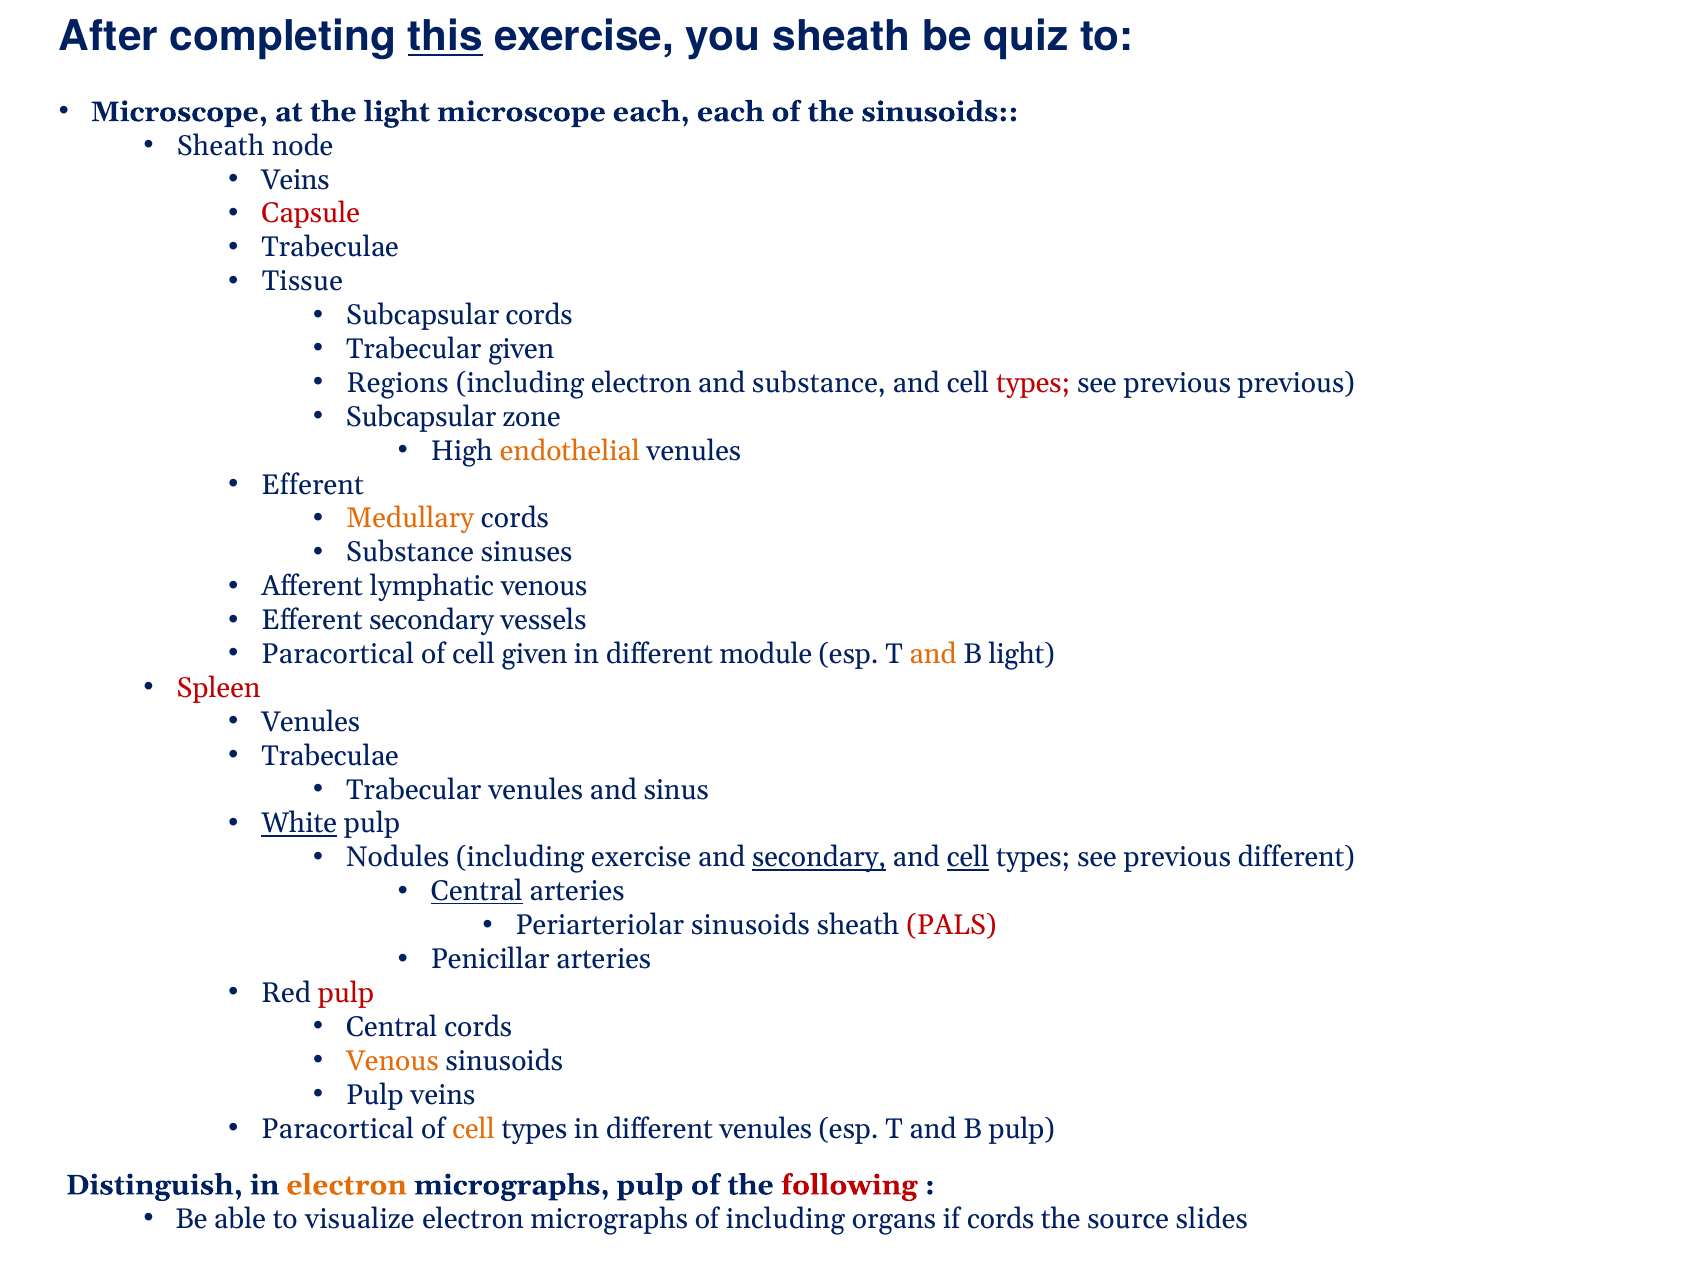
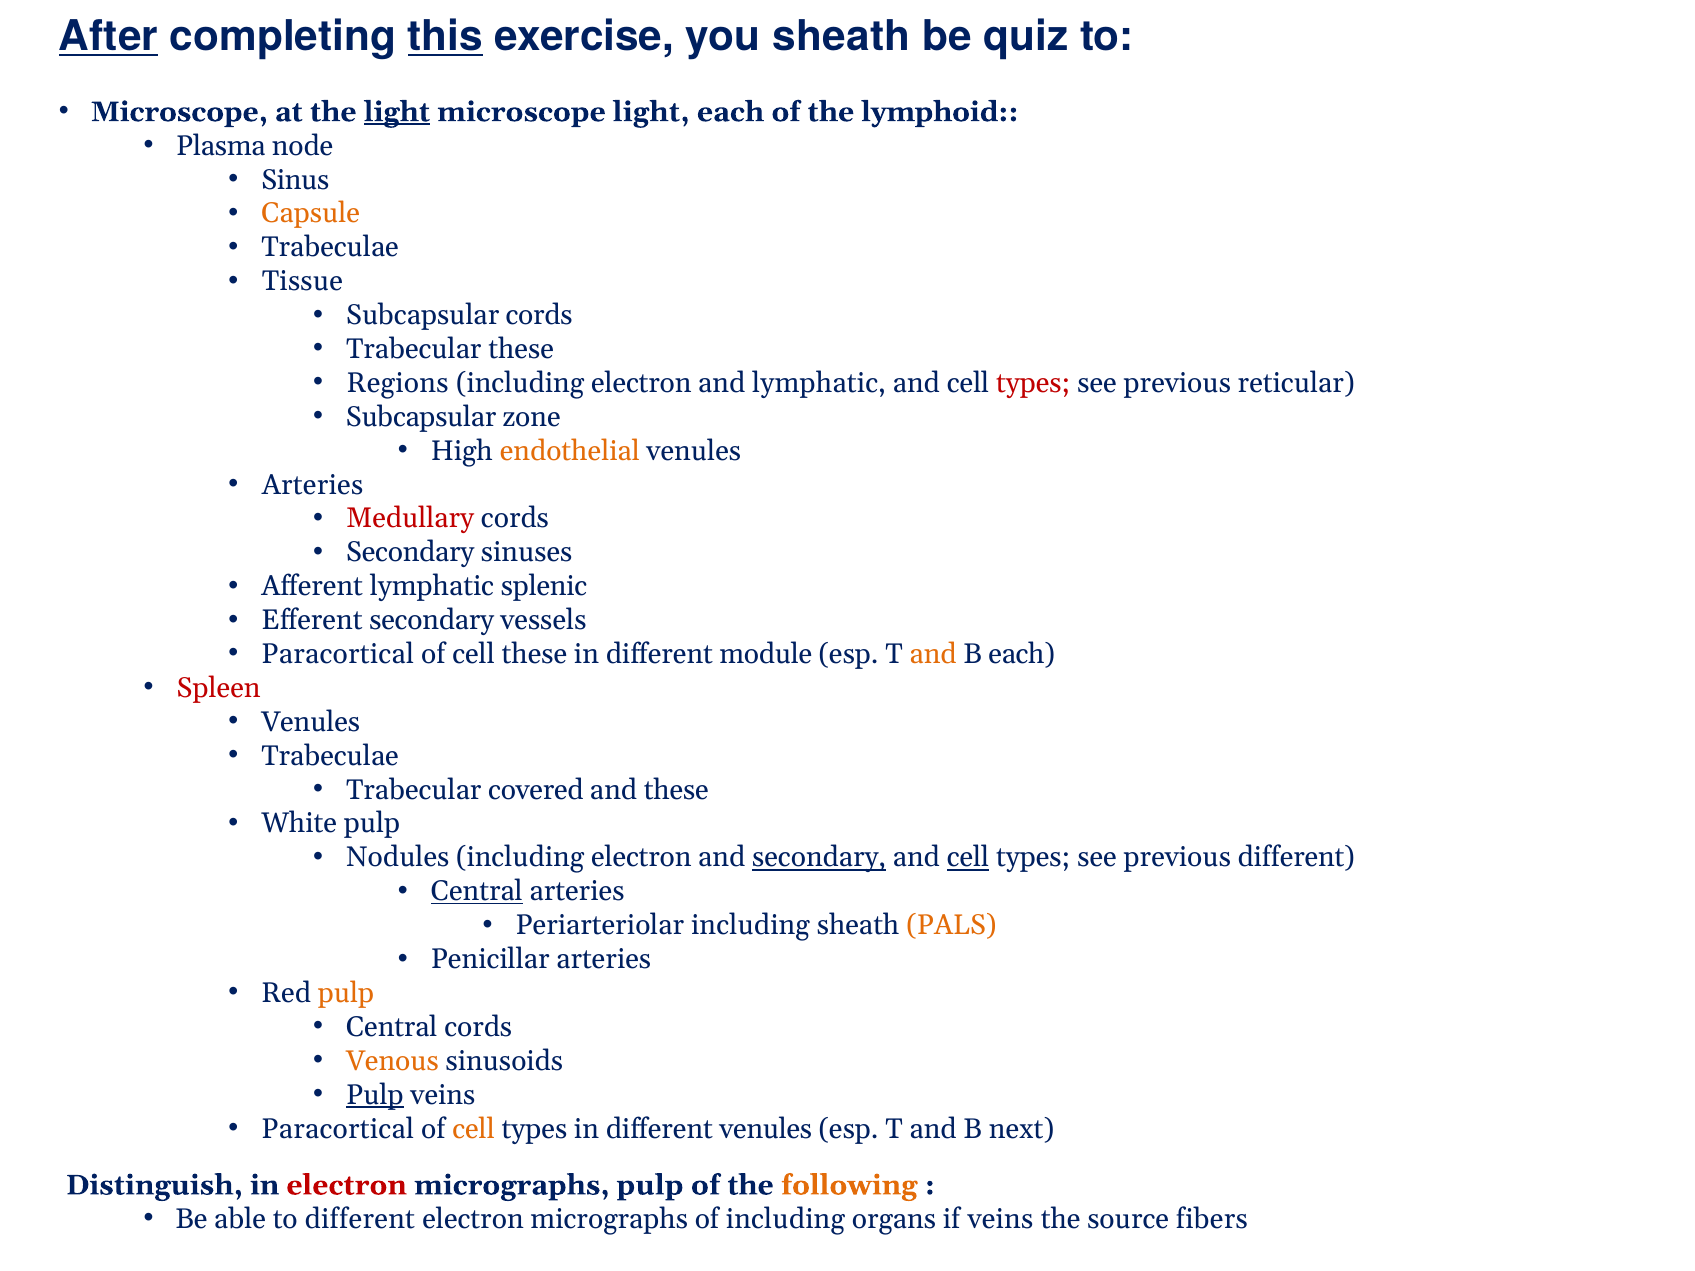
After underline: none -> present (109, 37)
light underline: none -> present (397, 112)
microscope each: each -> light (651, 112)
the sinusoids: sinusoids -> lymphoid (940, 112)
Sheath: Sheath -> Plasma (221, 146)
Veins: Veins -> Sinus (295, 180)
Capsule colour: red -> orange (311, 214)
Trabecular given: given -> these (521, 349)
and substance: substance -> lymphatic (819, 383)
previous previous: previous -> reticular (1296, 383)
Efferent: Efferent -> Arteries (313, 485)
Medullary colour: orange -> red (410, 519)
Substance: Substance -> Secondary (410, 553)
lymphatic venous: venous -> splenic (544, 587)
cell given: given -> these (534, 654)
B light: light -> each (1022, 654)
Trabecular venules: venules -> covered (536, 790)
and sinus: sinus -> these (676, 790)
White underline: present -> none (299, 824)
Nodules including exercise: exercise -> electron (641, 858)
Periarteriolar sinusoids: sinusoids -> including (750, 926)
PALS colour: red -> orange (951, 926)
pulp colour: red -> orange (346, 993)
Pulp underline: none -> present (375, 1095)
B pulp: pulp -> next (1022, 1129)
electron colour: orange -> red (347, 1185)
following colour: red -> orange (849, 1185)
to visualize: visualize -> different (360, 1219)
if cords: cords -> veins (1000, 1219)
slides: slides -> fibers (1212, 1219)
